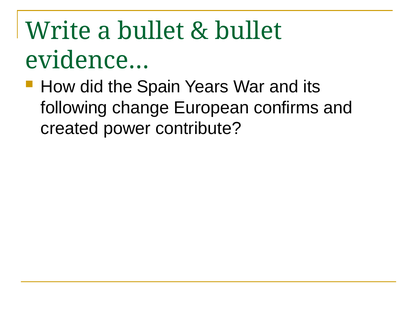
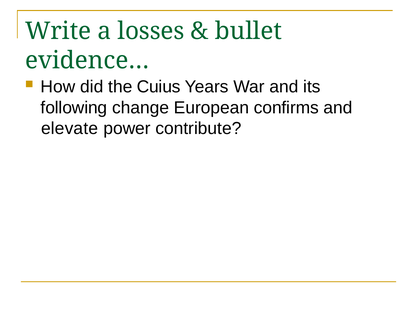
a bullet: bullet -> losses (151, 31)
Spain: Spain -> Cuius (159, 87)
created: created -> elevate (70, 128)
